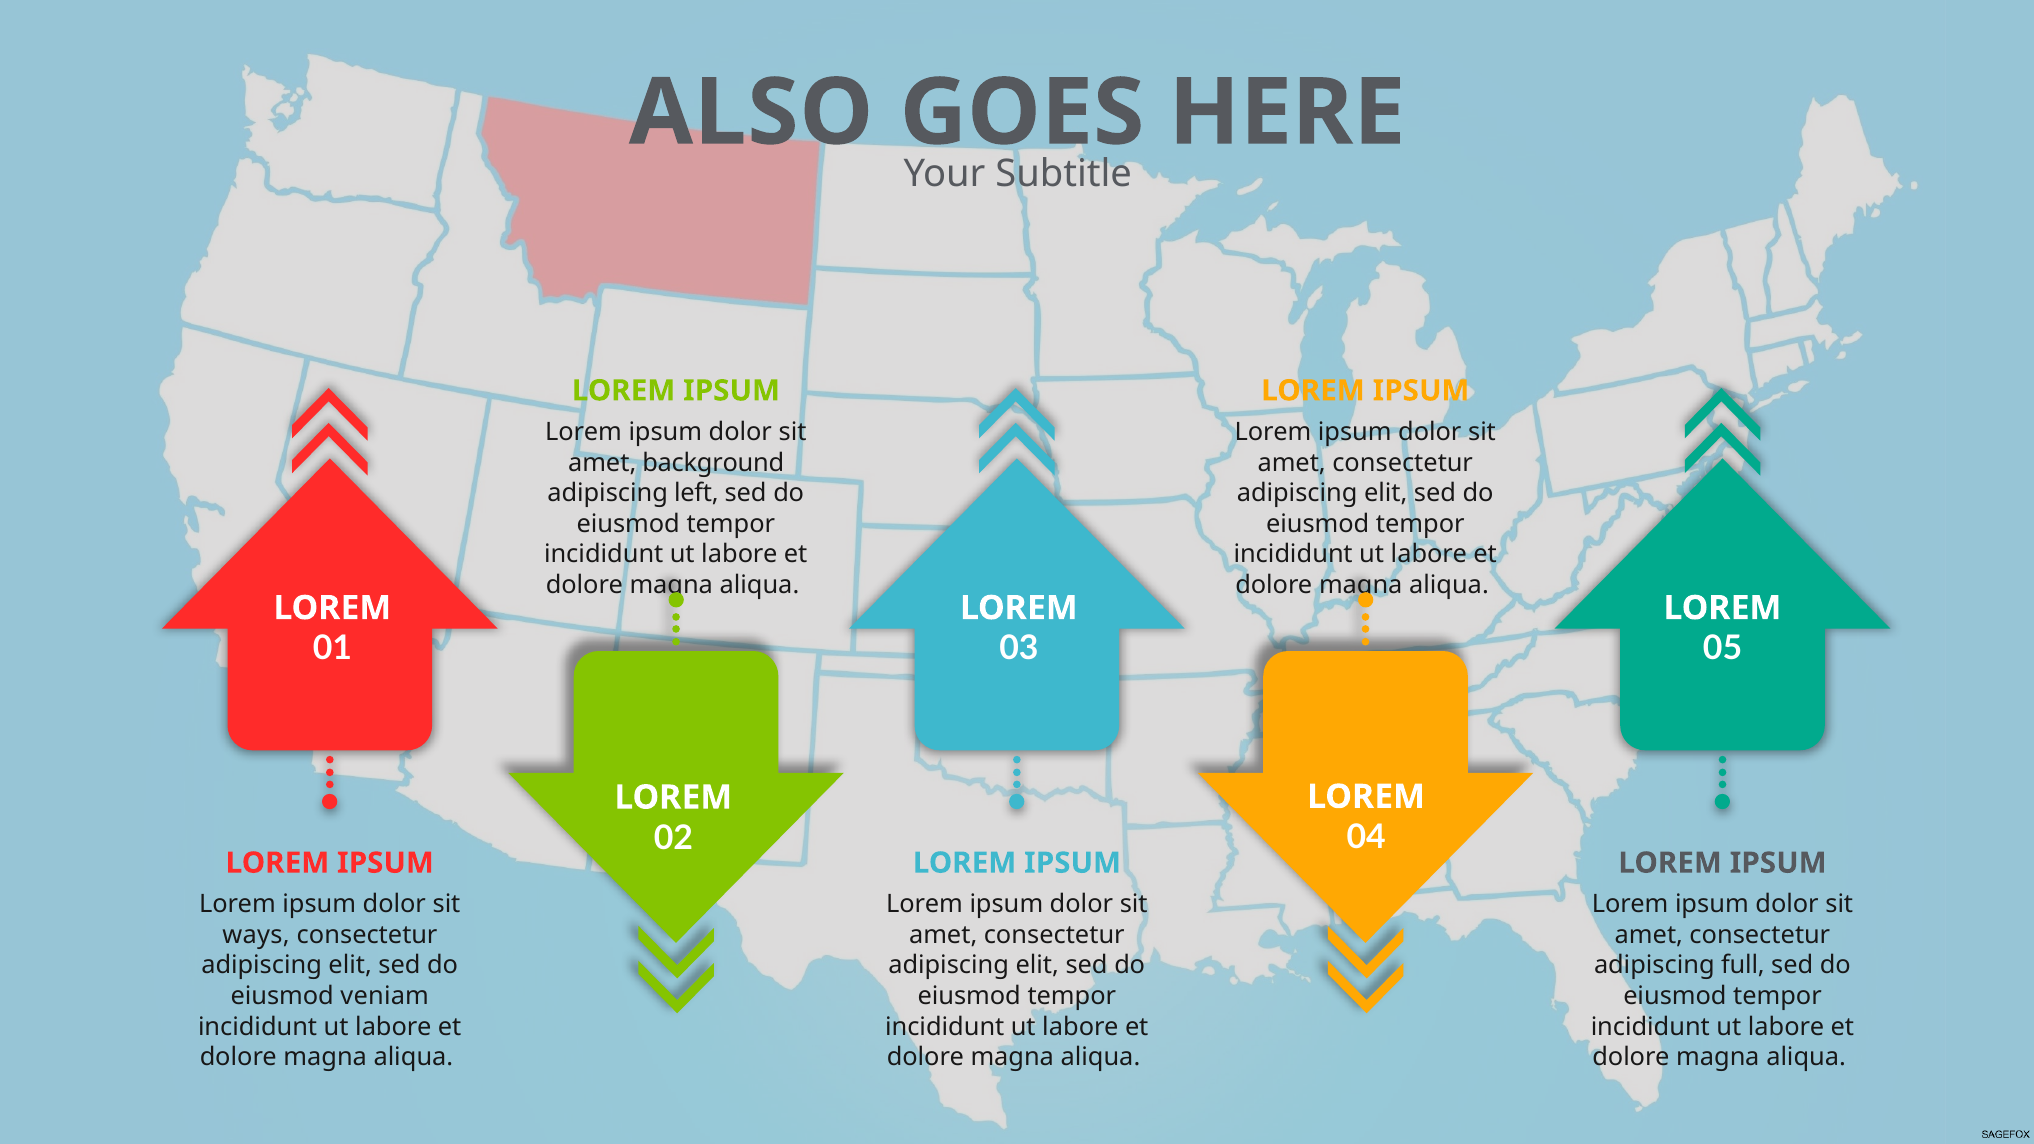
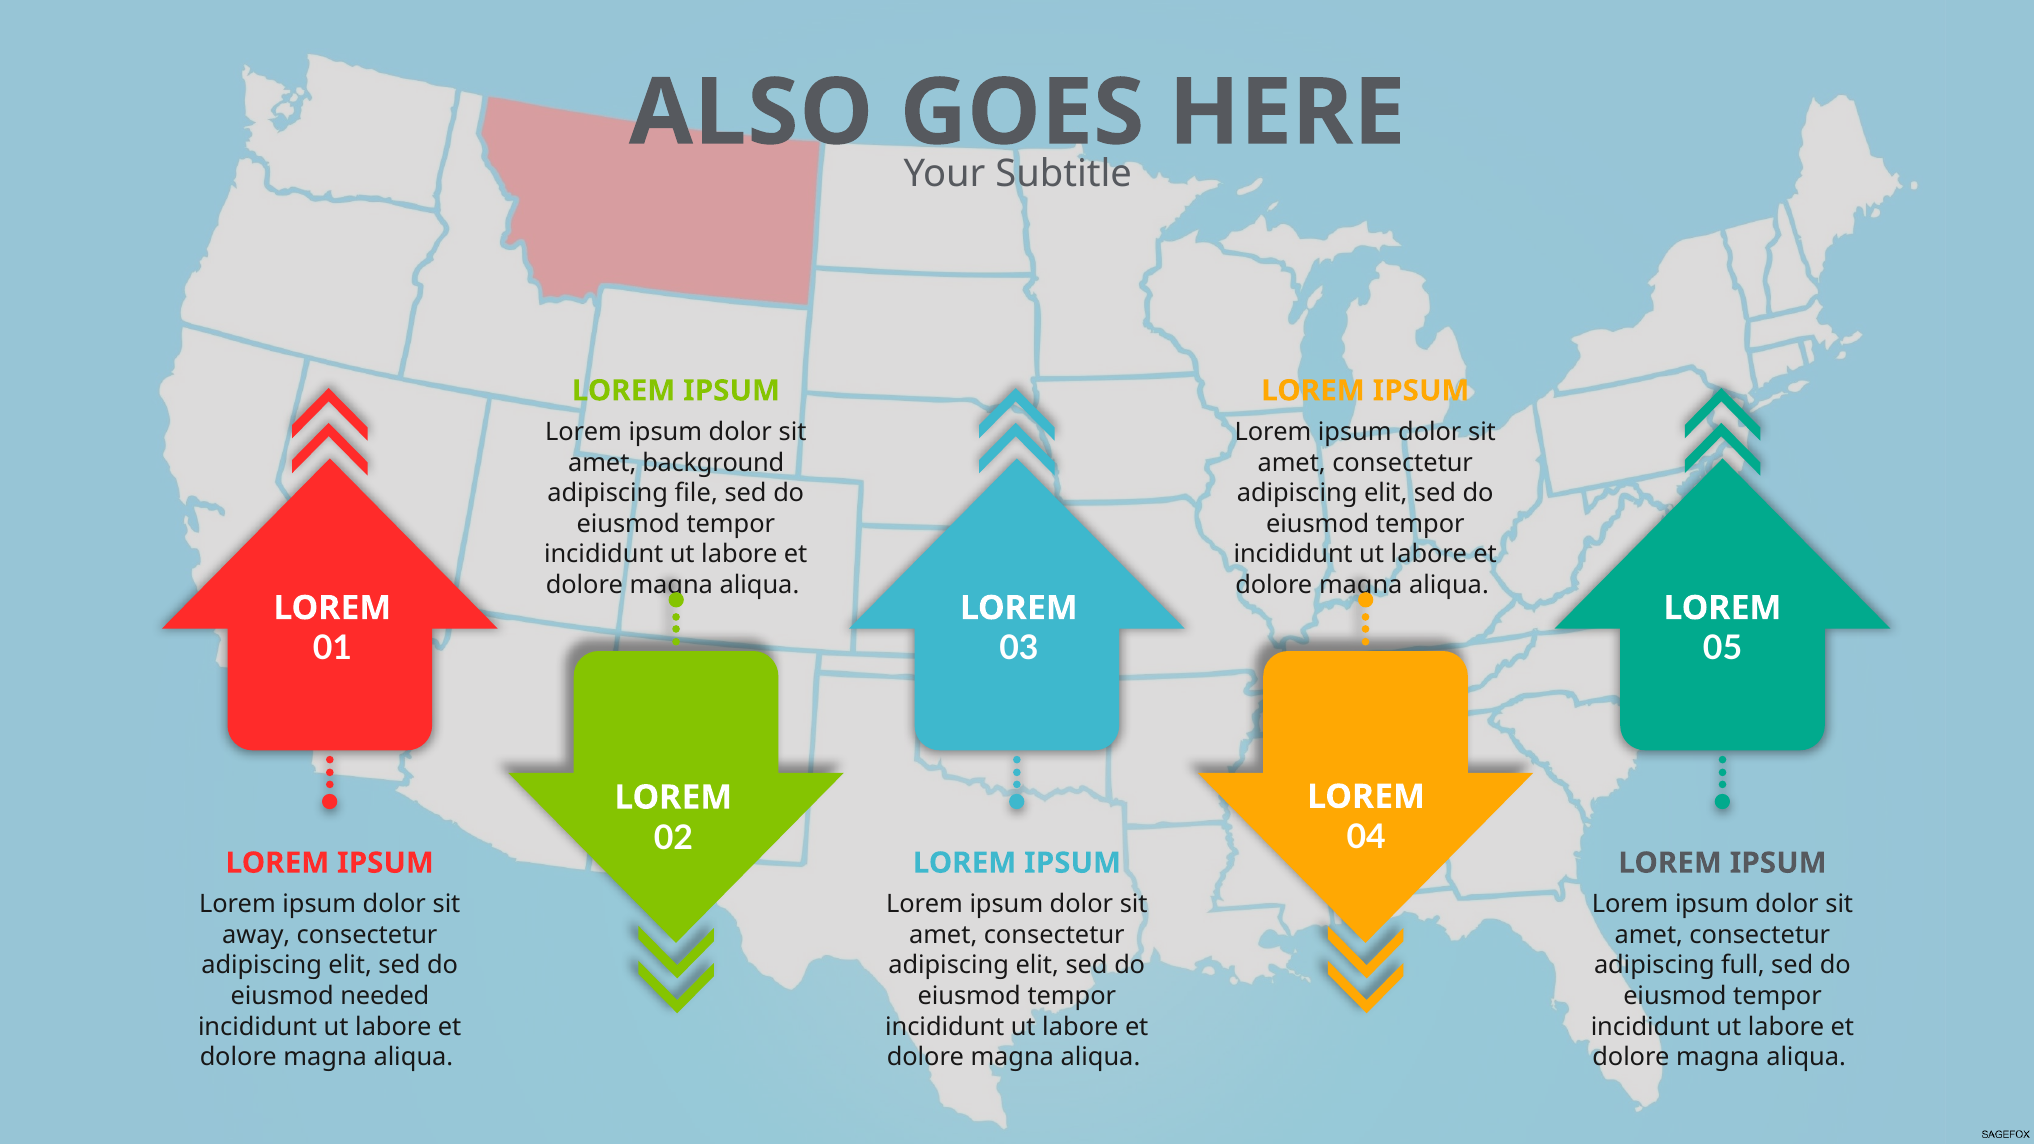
left: left -> file (696, 493)
ways: ways -> away (256, 935)
veniam: veniam -> needed (385, 996)
